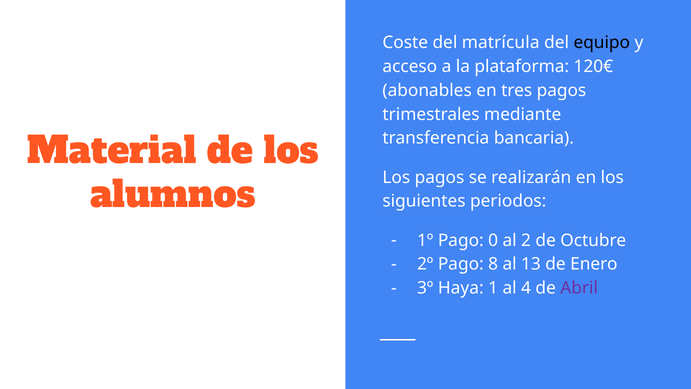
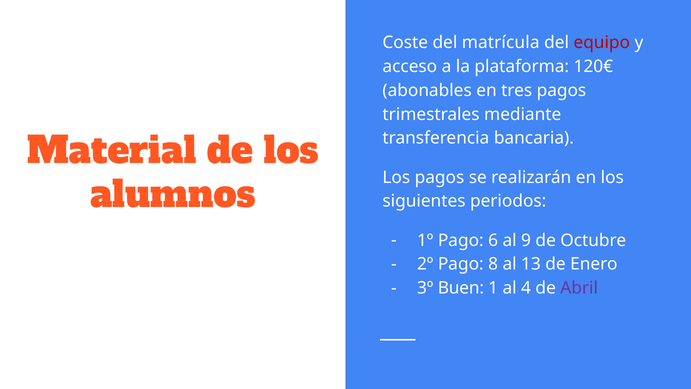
equipo colour: black -> red (602, 43)
0: 0 -> 6 (493, 240)
2: 2 -> 9 (526, 240)
Haya: Haya -> Buen (461, 288)
